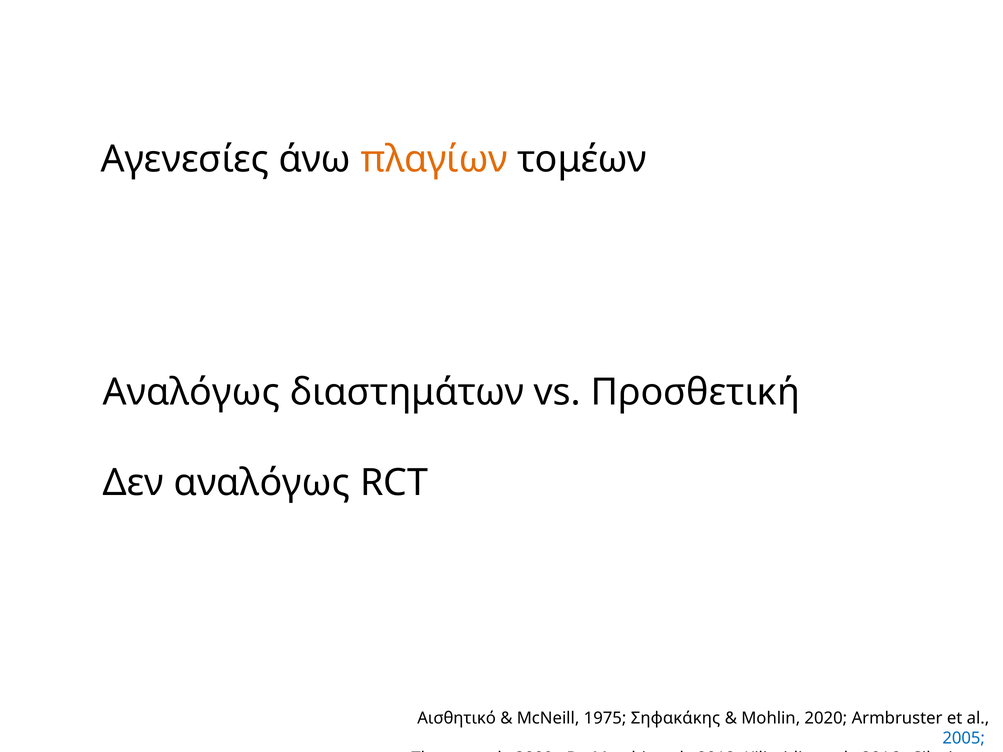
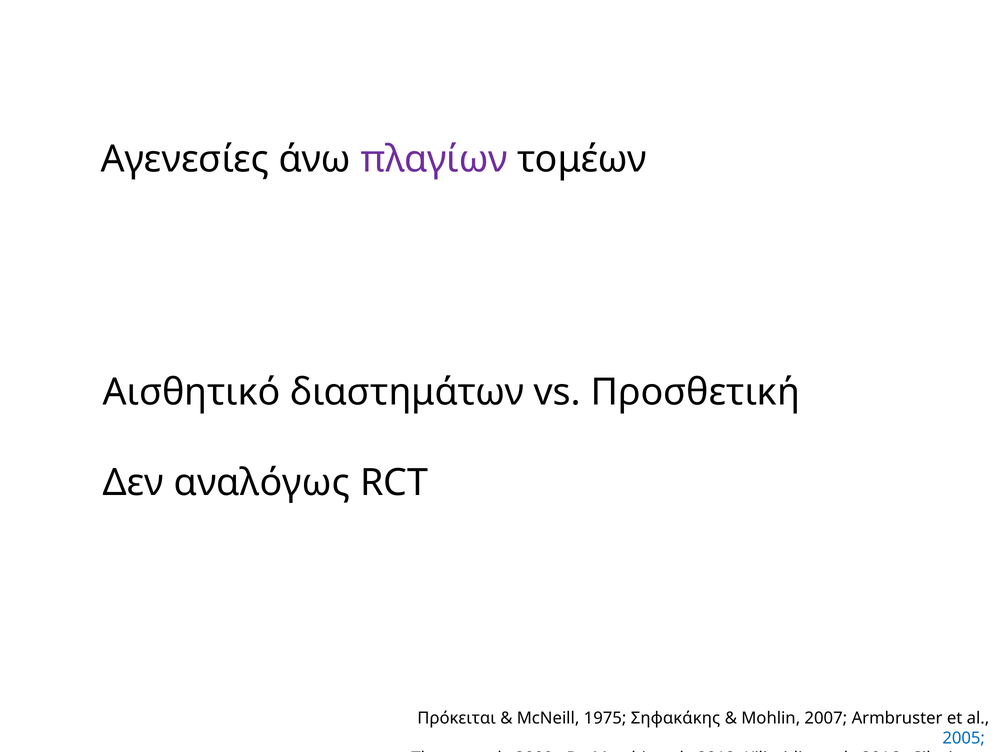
πλαγίων colour: orange -> purple (434, 160)
Αναλόγως: Αναλόγως -> Αισθητικό (192, 393)
Αισθητικό: Αισθητικό -> Πρόκειται (457, 718)
2020: 2020 -> 2007 (826, 718)
